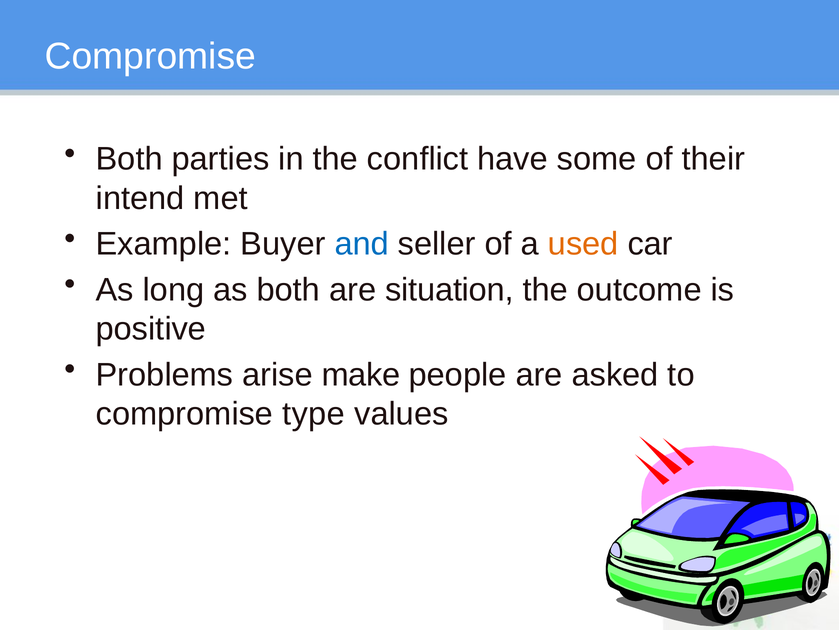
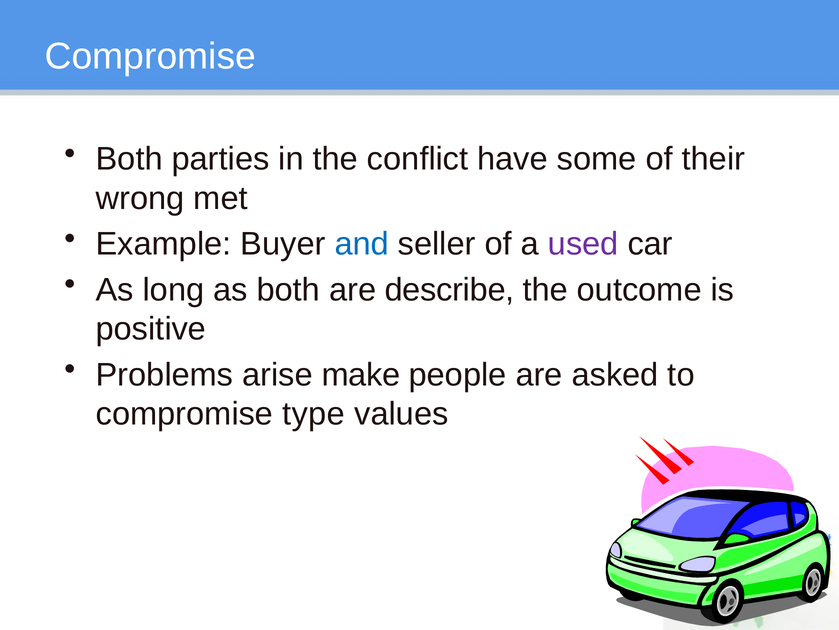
intend: intend -> wrong (140, 198)
used colour: orange -> purple (583, 244)
situation: situation -> describe (450, 290)
